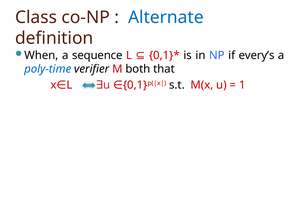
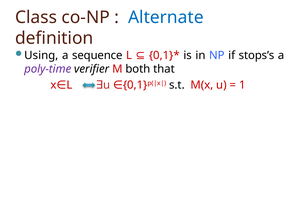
every’s: every’s -> stops’s (257, 55)
When: When -> Using (41, 55)
poly-time colour: blue -> purple (48, 69)
